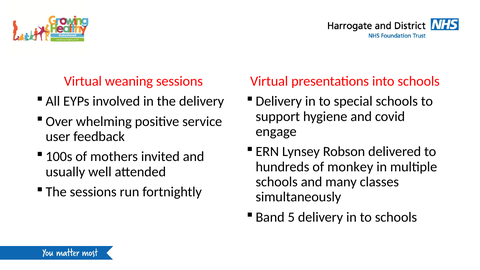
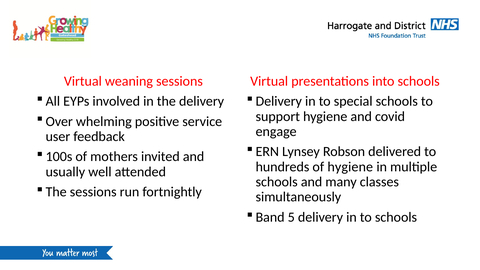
of monkey: monkey -> hygiene (350, 167)
